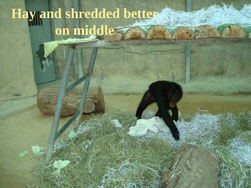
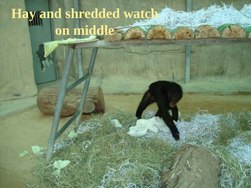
better: better -> watch (141, 14)
